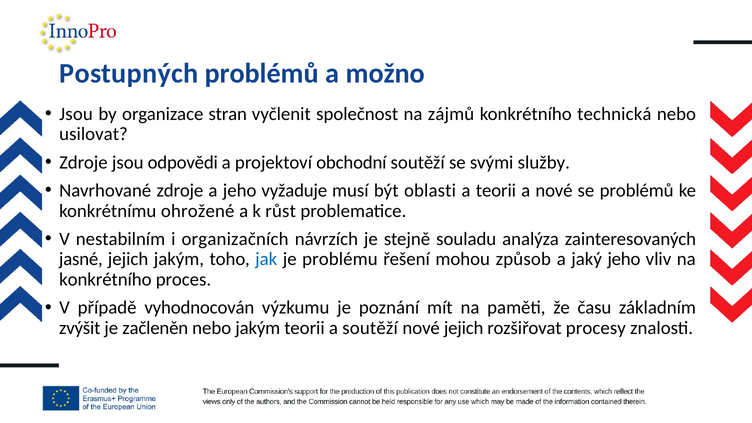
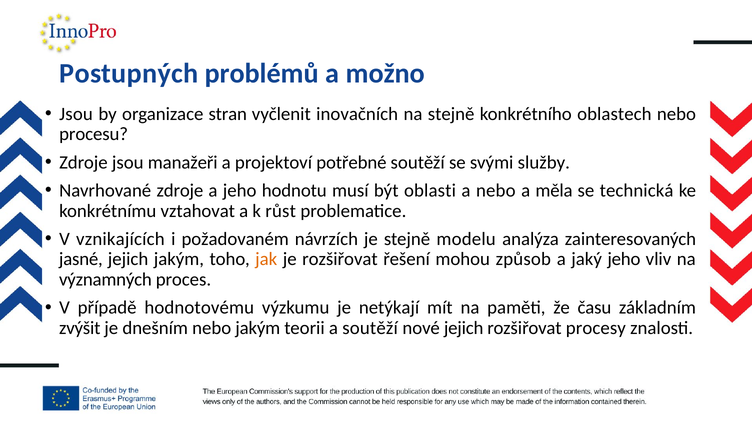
společnost: společnost -> inovačních (357, 114)
na zájmů: zájmů -> stejně (451, 114)
technická: technická -> oblastech (614, 114)
usilovat: usilovat -> procesu (94, 134)
odpovědi: odpovědi -> manažeři (183, 162)
obchodní: obchodní -> potřebné (351, 162)
vyžaduje: vyžaduje -> hodnotu (294, 191)
a teorii: teorii -> nebo (496, 191)
a nové: nové -> měla (554, 191)
se problémů: problémů -> technická (637, 191)
ohrožené: ohrožené -> vztahovat (198, 211)
nestabilním: nestabilním -> vznikajících (120, 239)
organizačních: organizačních -> požadovaném (235, 239)
souladu: souladu -> modelu (466, 239)
jak colour: blue -> orange (266, 259)
je problému: problému -> rozšiřovat (340, 259)
konkrétního: konkrétního -> významných (105, 280)
vyhodnocován: vyhodnocován -> hodnotovému (199, 308)
poznání: poznání -> netýkají (389, 308)
začleněn: začleněn -> dnešním (155, 328)
